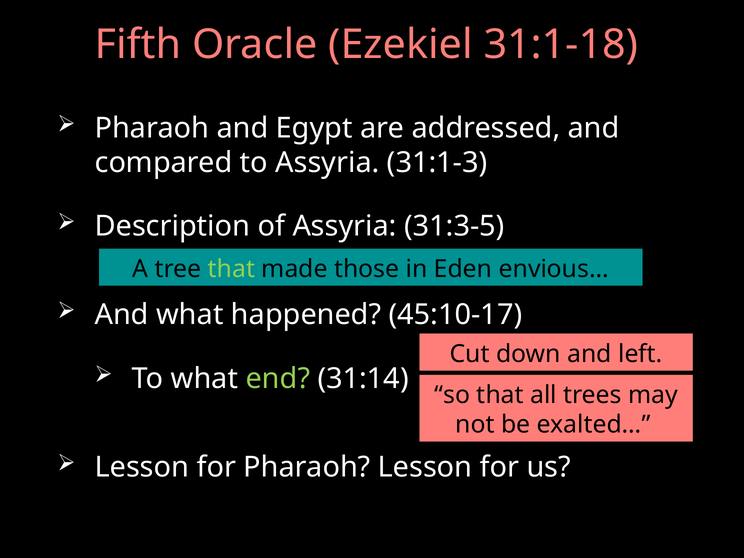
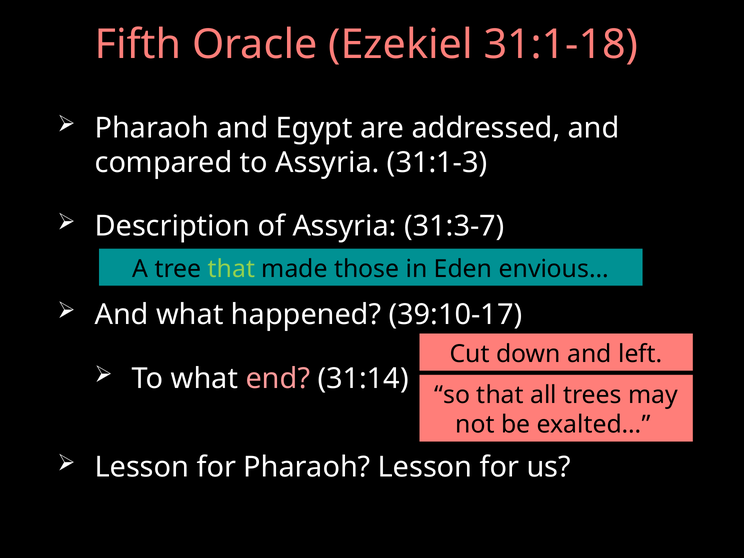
31:3-5: 31:3-5 -> 31:3-7 (454, 226)
45:10-17: 45:10-17 -> 39:10-17 (455, 315)
end colour: light green -> pink (278, 379)
